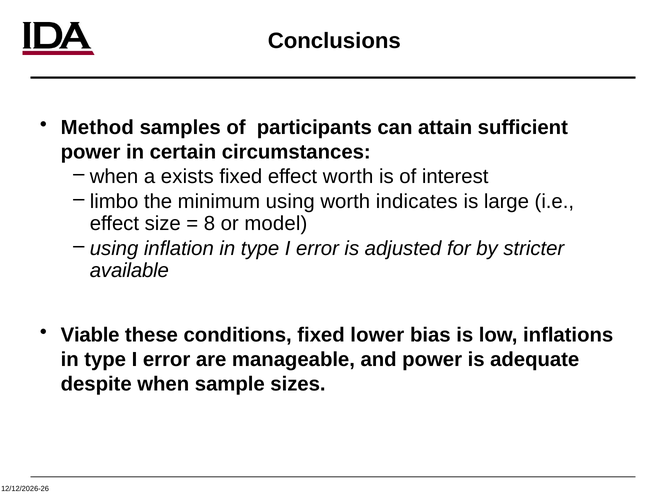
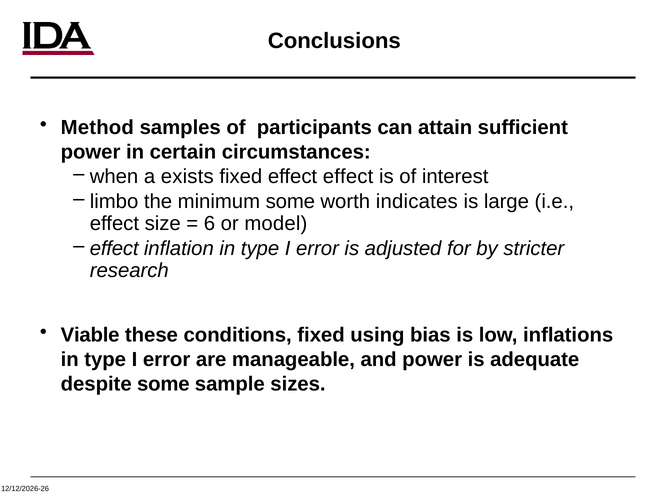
effect worth: worth -> effect (348, 177)
minimum using: using -> some (290, 202)
8: 8 -> 6 (209, 224)
using: using -> effect (114, 249)
available: available -> research (129, 271)
lower: lower -> using (377, 336)
despite when: when -> some (163, 384)
